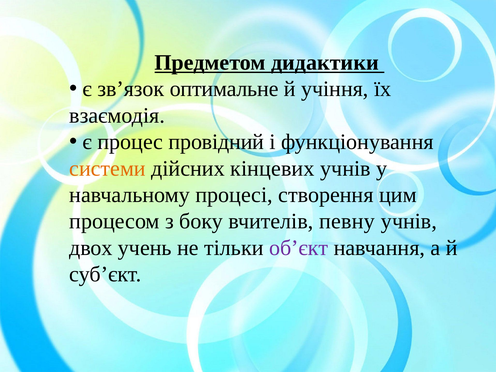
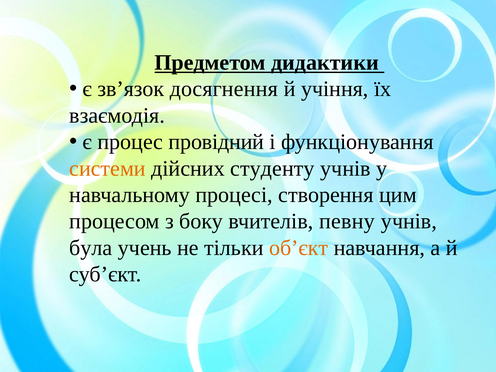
оптимальне: оптимальне -> досягнення (224, 89)
кінцевих: кінцевих -> студенту (272, 168)
двох: двох -> була (91, 248)
об’єкт colour: purple -> orange (299, 248)
